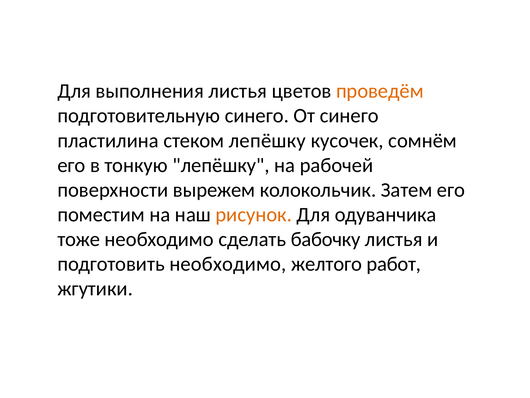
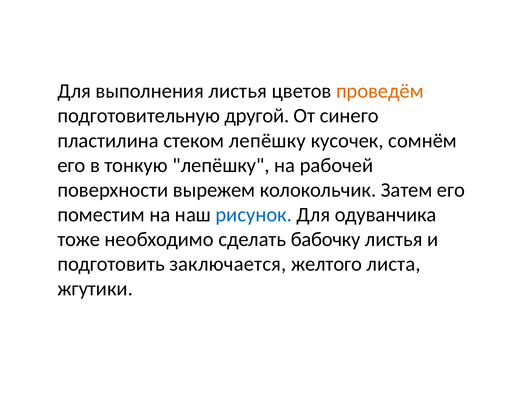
подготовительную синего: синего -> другой (257, 116)
рисунок colour: orange -> blue (254, 214)
подготовить необходимо: необходимо -> заключается (228, 264)
работ: работ -> листа (394, 264)
